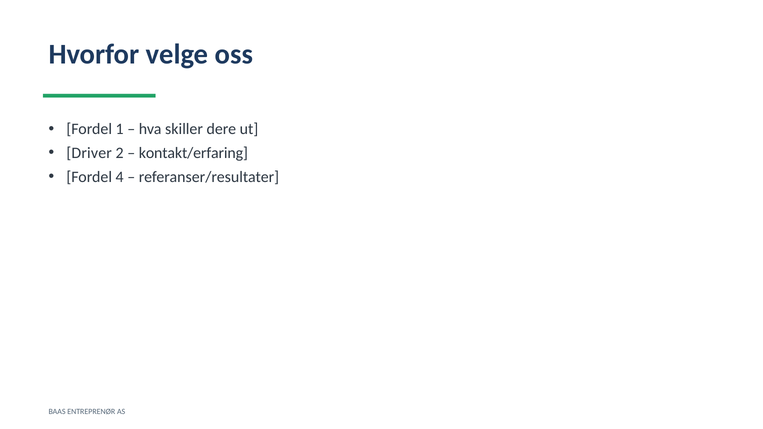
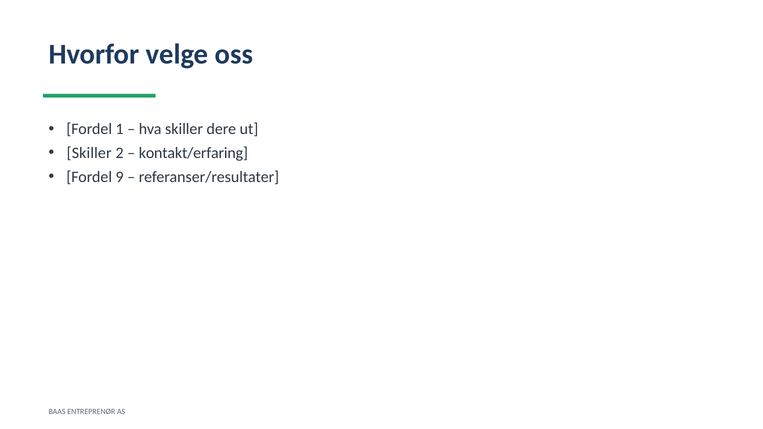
Driver: Driver -> Skiller (89, 153)
4: 4 -> 9 (120, 177)
